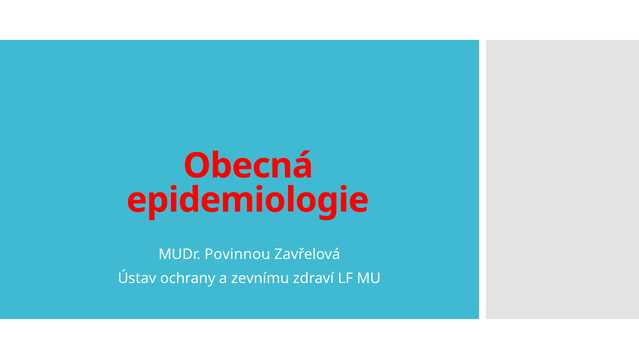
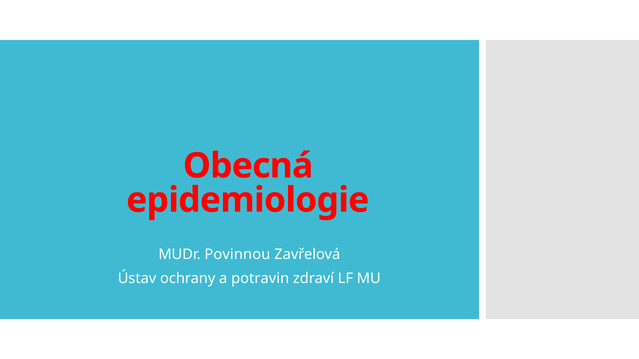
zevnímu: zevnímu -> potravin (260, 279)
